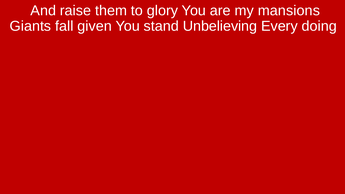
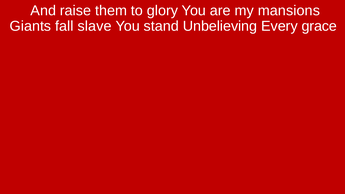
given: given -> slave (95, 26)
doing: doing -> grace (319, 26)
